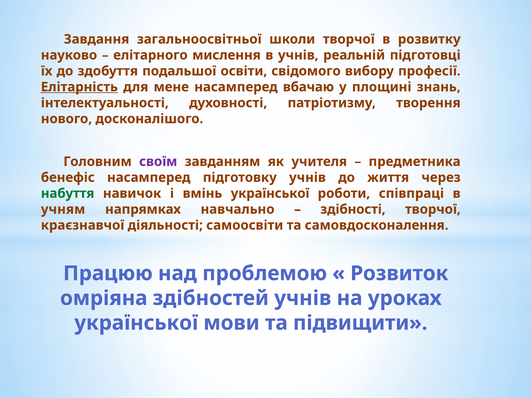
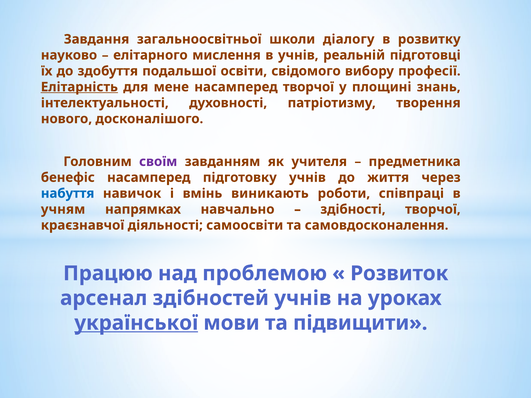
школи творчої: творчої -> діалогу (349, 39)
насамперед вбачаю: вбачаю -> творчої (308, 87)
набуття colour: green -> blue (68, 194)
вмінь української: української -> виникають (270, 194)
омріяна: омріяна -> арсенал (104, 298)
української underline: none -> present (136, 323)
